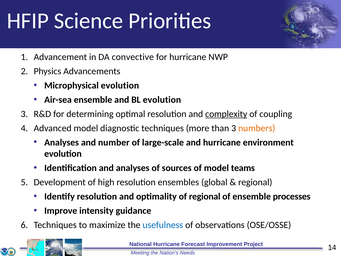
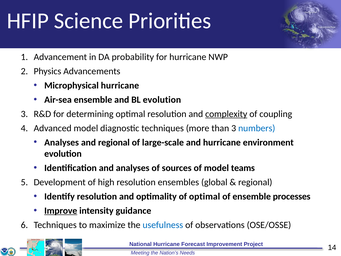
convective: convective -> probability (133, 57)
Microphysical evolution: evolution -> hurricane (120, 85)
numbers colour: orange -> blue (257, 128)
and number: number -> regional (114, 142)
of regional: regional -> optimal (205, 196)
Improve underline: none -> present (61, 210)
